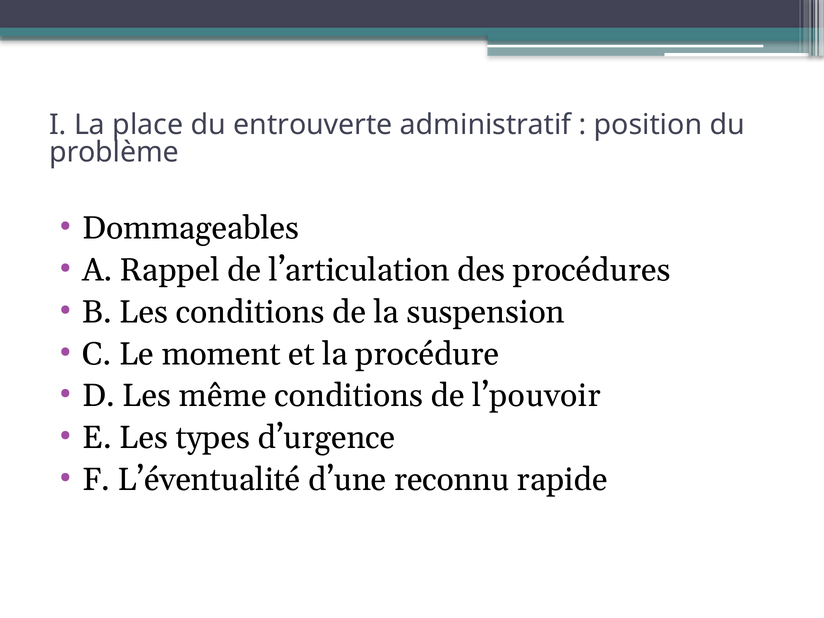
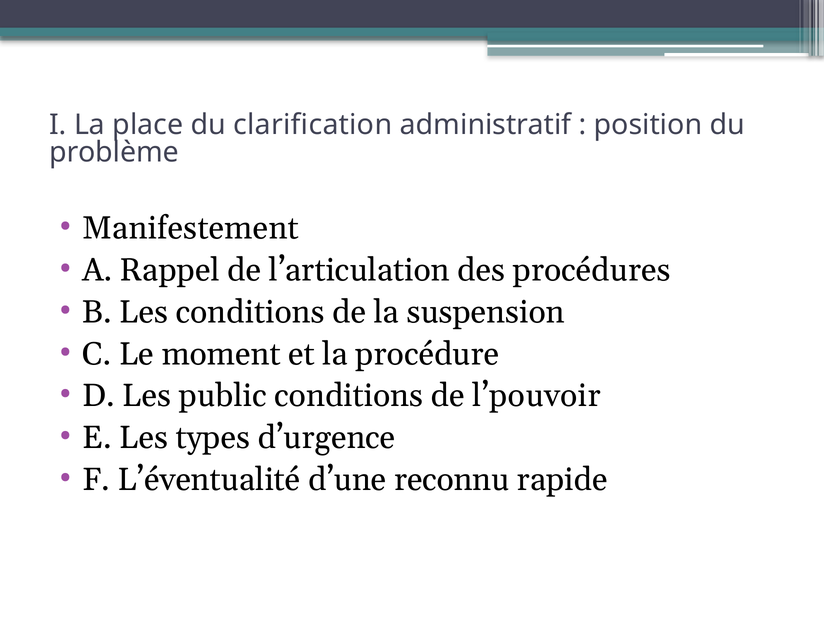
entrouverte: entrouverte -> clarification (313, 125)
Dommageables: Dommageables -> Manifestement (191, 228)
même: même -> public (223, 396)
